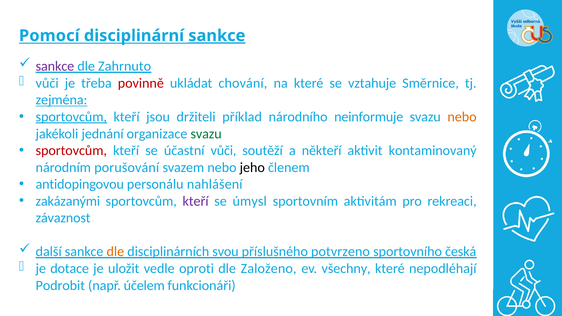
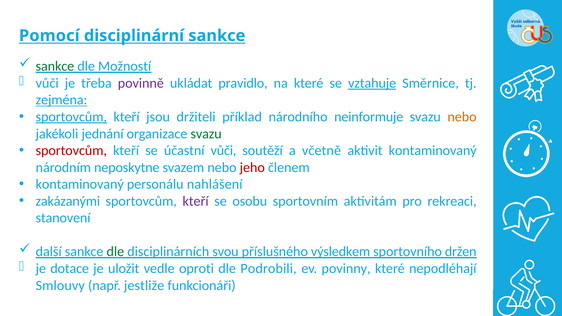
sankce underline: present -> none (217, 36)
sankce colour: purple -> green (55, 66)
Zahrnuto: Zahrnuto -> Možností (125, 66)
povinně colour: red -> purple (141, 83)
chování: chování -> pravidlo (243, 83)
vztahuje underline: none -> present (372, 83)
někteří: někteří -> včetně (321, 151)
porušování: porušování -> neposkytne (127, 167)
jeho colour: black -> red (252, 167)
antidopingovou: antidopingovou -> kontaminovaný (80, 184)
úmysl: úmysl -> osobu (250, 201)
závaznost: závaznost -> stanovení (63, 218)
dle colour: orange -> green (115, 252)
potvrzeno: potvrzeno -> výsledkem (341, 252)
česká: česká -> držen (461, 252)
Založeno: Založeno -> Podrobili (269, 269)
všechny: všechny -> povinny (346, 269)
Podrobit: Podrobit -> Smlouvy (60, 285)
účelem: účelem -> jestliže (144, 285)
